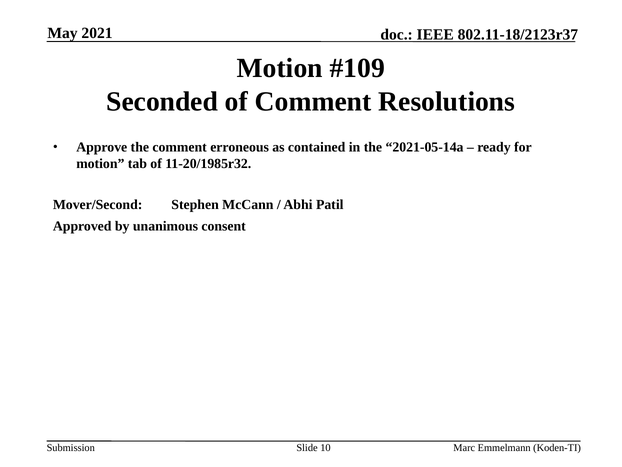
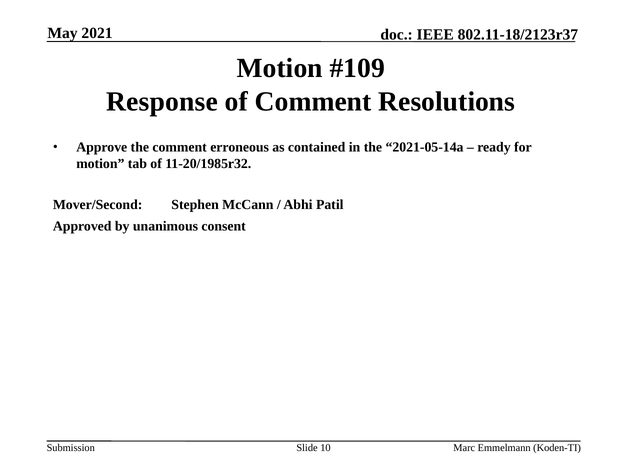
Seconded: Seconded -> Response (162, 101)
